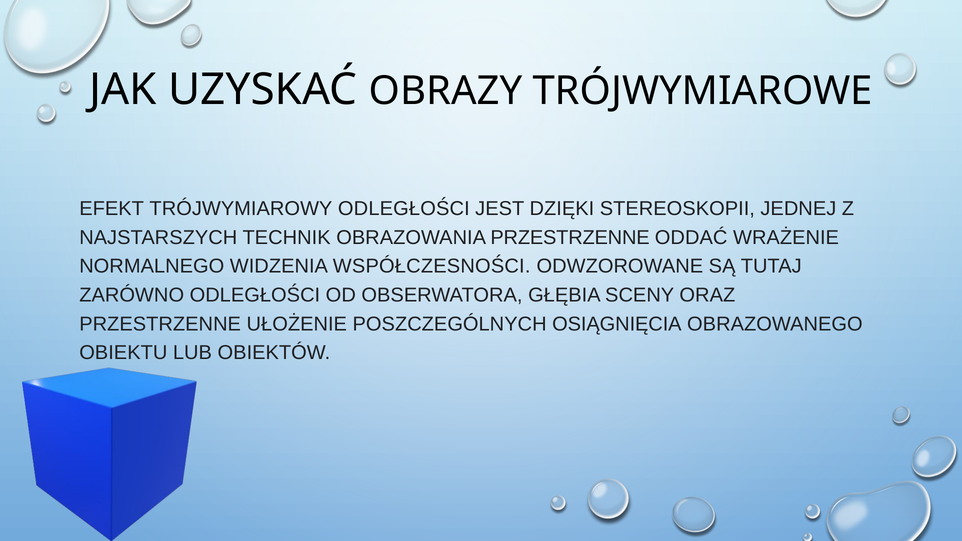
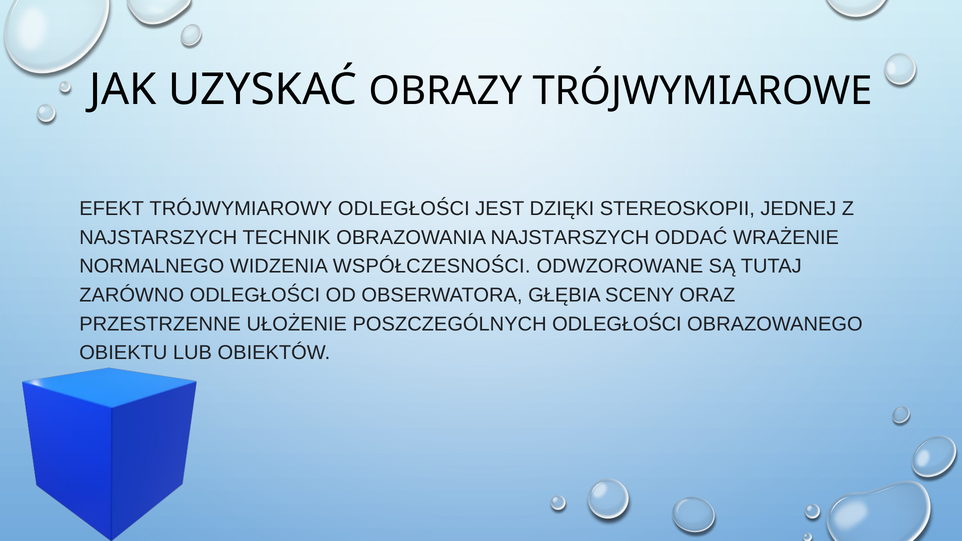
OBRAZOWANIA PRZESTRZENNE: PRZESTRZENNE -> NAJSTARSZYCH (570, 237)
POSZCZEGÓLNYCH OSIĄGNIĘCIA: OSIĄGNIĘCIA -> ODLEGŁOŚCI (617, 324)
